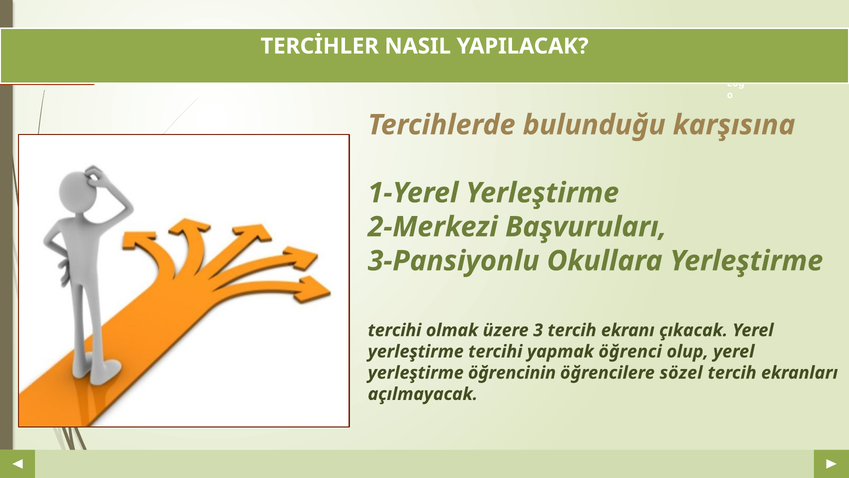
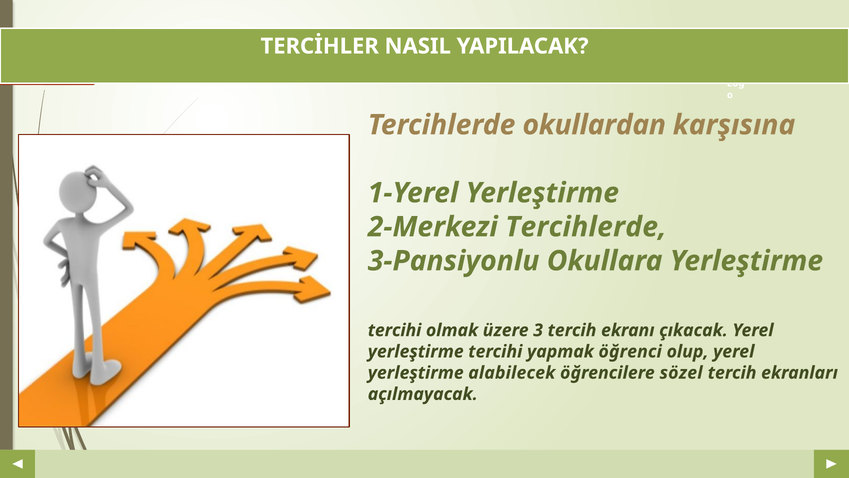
bulunduğu: bulunduğu -> okullardan (594, 125)
2-Merkezi Başvuruları: Başvuruları -> Tercihlerde (586, 227)
öğrencinin: öğrencinin -> alabilecek (512, 373)
